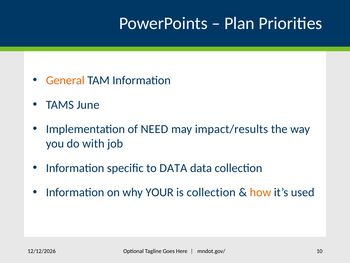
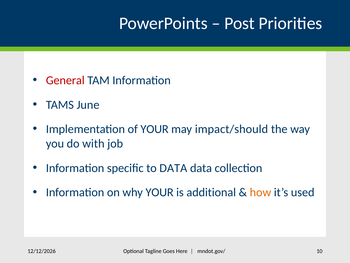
Plan: Plan -> Post (239, 23)
General colour: orange -> red (65, 80)
of NEED: NEED -> YOUR (155, 129)
impact/results: impact/results -> impact/should (231, 129)
is collection: collection -> additional (211, 192)
